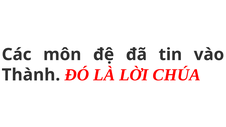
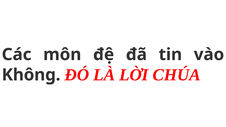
Thành: Thành -> Không (31, 75)
